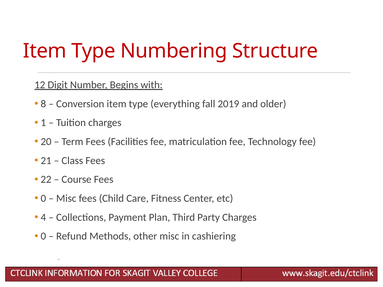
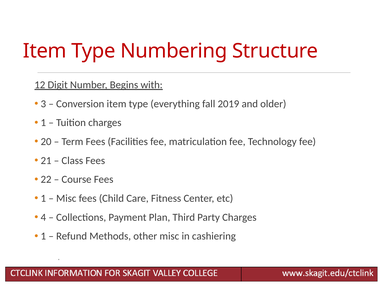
8: 8 -> 3 (43, 104)
0: 0 -> 1 (43, 199)
0: 0 -> 1 (43, 236)
